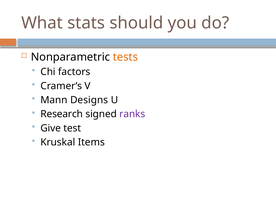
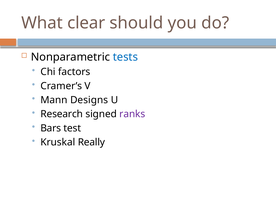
stats: stats -> clear (86, 23)
tests colour: orange -> blue (125, 57)
Give: Give -> Bars (51, 128)
Items: Items -> Really (91, 142)
